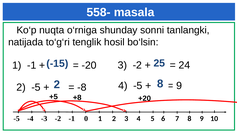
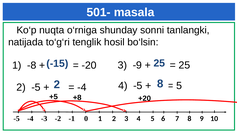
558-: 558- -> 501- (99, 12)
3 -2: -2 -> -9 (137, 65)
24: 24 -> 25 (184, 65)
1 -1: -1 -> -8 (32, 66)
-8: -8 -> -4 (82, 88)
9: 9 -> 5 (179, 86)
